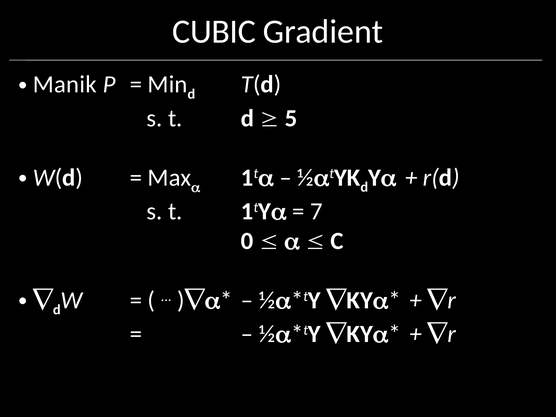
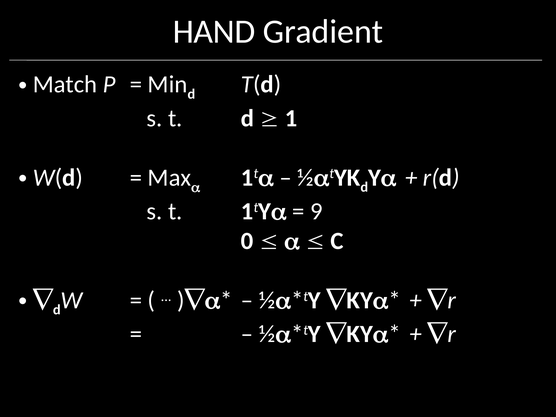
CUBIC: CUBIC -> HAND (214, 32)
Manik: Manik -> Match (65, 84)
5: 5 -> 1 (291, 118)
7: 7 -> 9 (316, 211)
